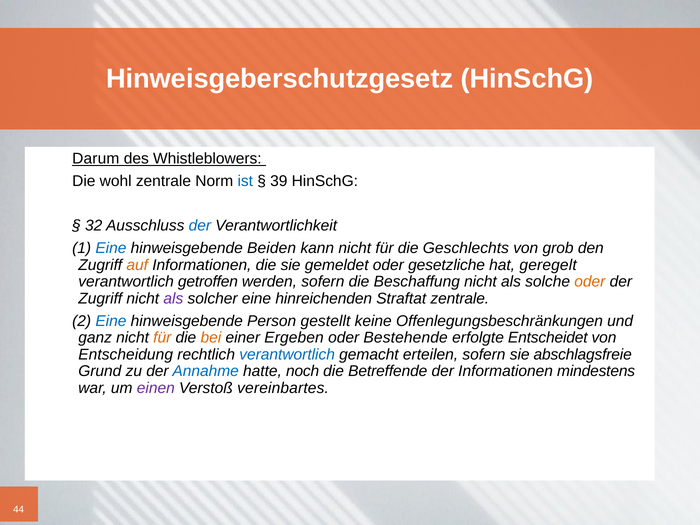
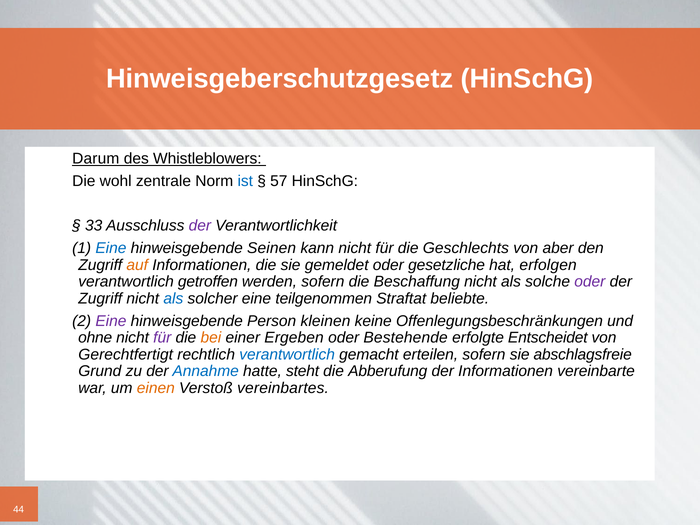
39: 39 -> 57 (279, 181)
32: 32 -> 33 (94, 226)
der colour: blue -> purple (200, 226)
Beiden: Beiden -> Seinen (272, 248)
grob: grob -> aber (558, 248)
geregelt: geregelt -> erfolgen (548, 265)
oder colour: orange -> purple (590, 282)
als colour: purple -> blue (173, 299)
hinreichenden: hinreichenden -> teilgenommen (324, 299)
Straftat zentrale: zentrale -> beliebte (460, 299)
Eine colour: blue -> purple (111, 321)
gestellt: gestellt -> kleinen (325, 321)
ganz: ganz -> ohne (95, 338)
für colour: orange -> purple (162, 338)
Entscheidung: Entscheidung -> Gerechtfertigt (126, 355)
noch: noch -> steht (303, 371)
Betreffende: Betreffende -> Abberufung (388, 371)
mindestens: mindestens -> vereinbarte (596, 371)
einen colour: purple -> orange (156, 388)
